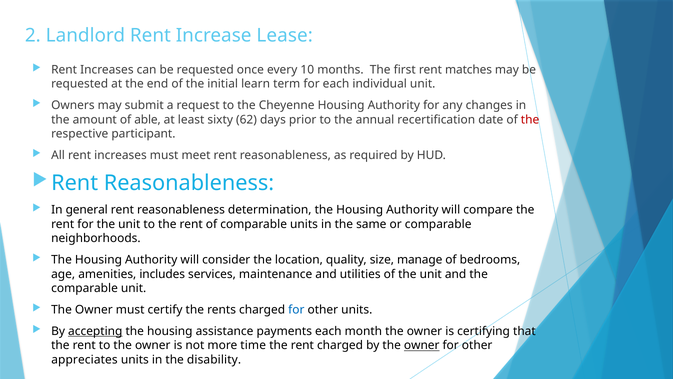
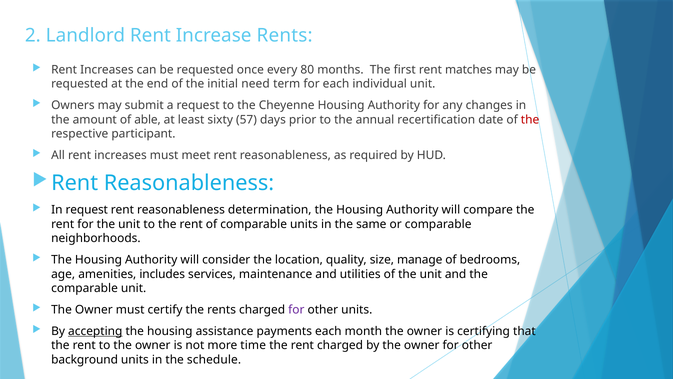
Increase Lease: Lease -> Rents (285, 35)
10: 10 -> 80 (307, 70)
learn: learn -> need (256, 84)
62: 62 -> 57 (246, 120)
In general: general -> request (87, 210)
for colour: blue -> purple (296, 309)
owner underline: present -> none (422, 345)
appreciates: appreciates -> background (85, 359)
disability: disability -> schedule (214, 359)
